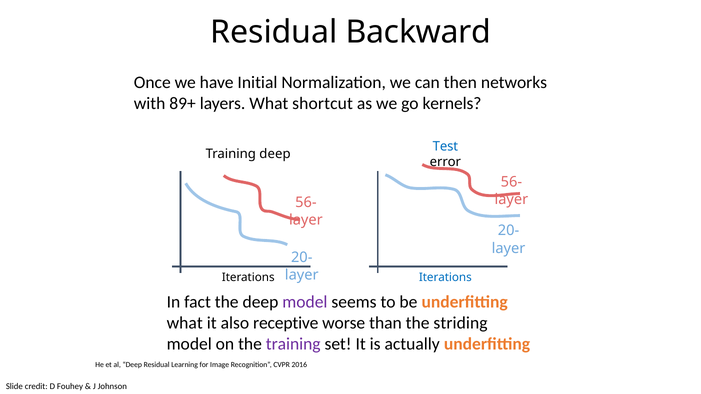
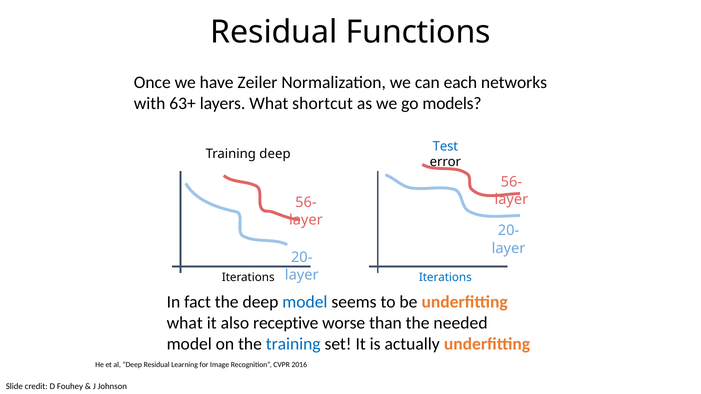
Backward: Backward -> Functions (418, 32)
Initial: Initial -> Zeiler (257, 82)
then: then -> each (460, 82)
89+: 89+ -> 63+ (183, 103)
kernels: kernels -> models (452, 103)
model colour: purple -> blue (305, 302)
striding: striding -> needed (461, 323)
training colour: purple -> blue (293, 344)
